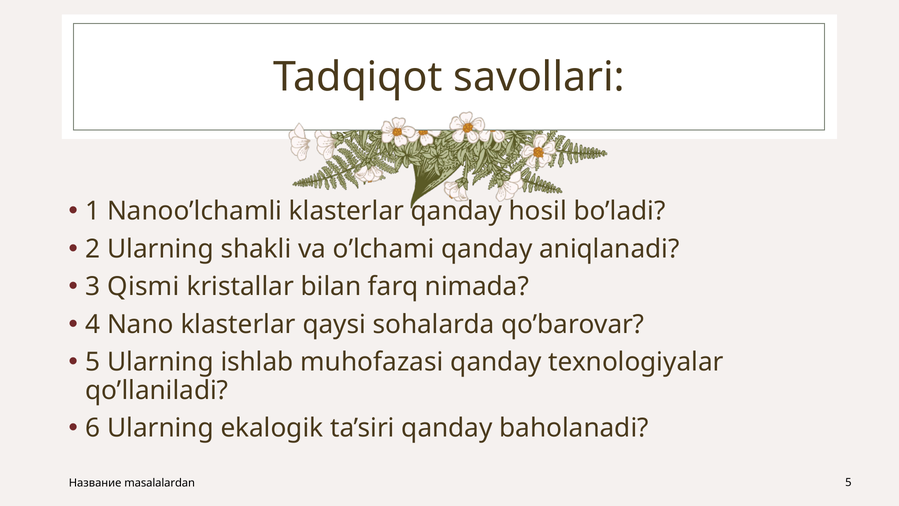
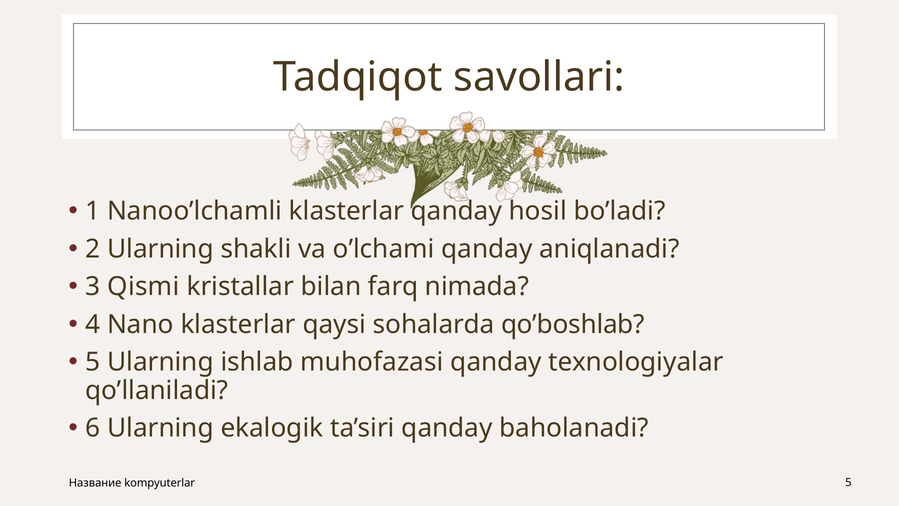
qo’barovar: qo’barovar -> qo’boshlab (573, 324)
masalalardan: masalalardan -> kompyuterlar (160, 483)
